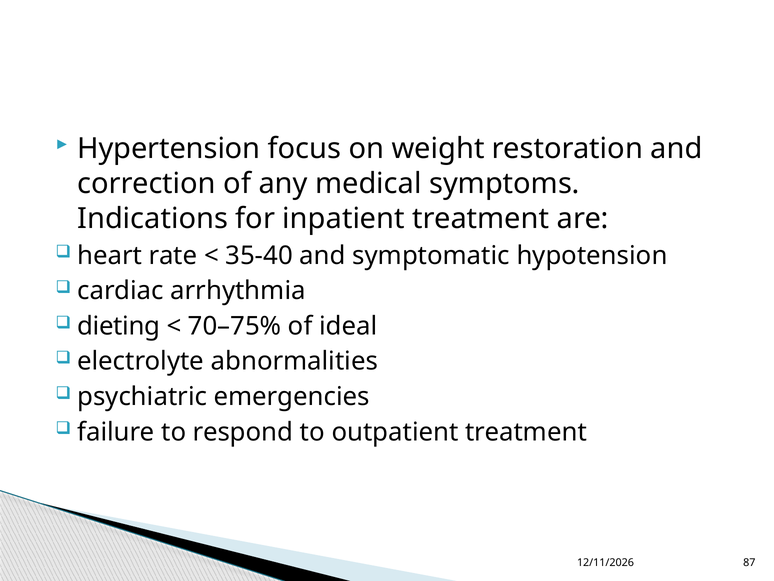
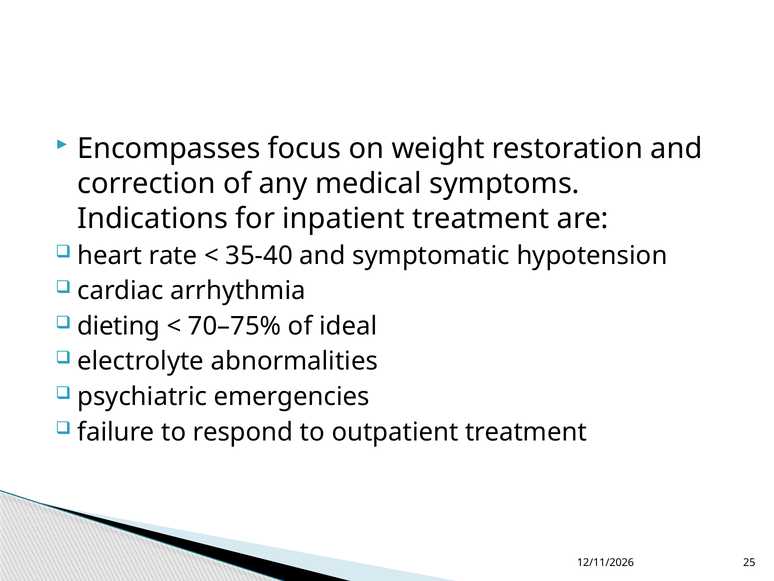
Hypertension: Hypertension -> Encompasses (169, 149)
87: 87 -> 25 (749, 562)
